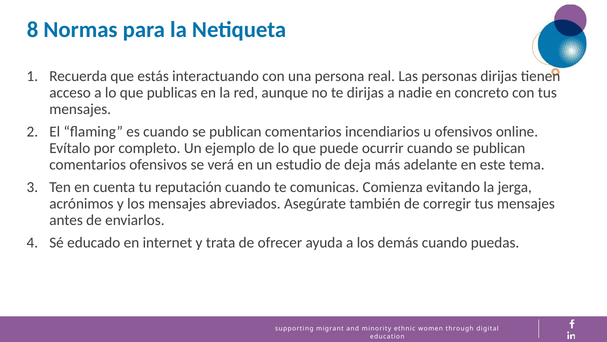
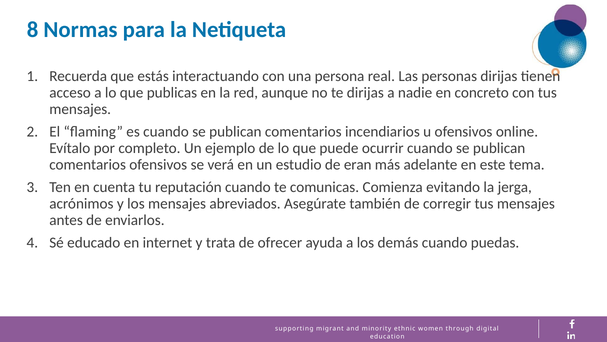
deja: deja -> eran (358, 164)
